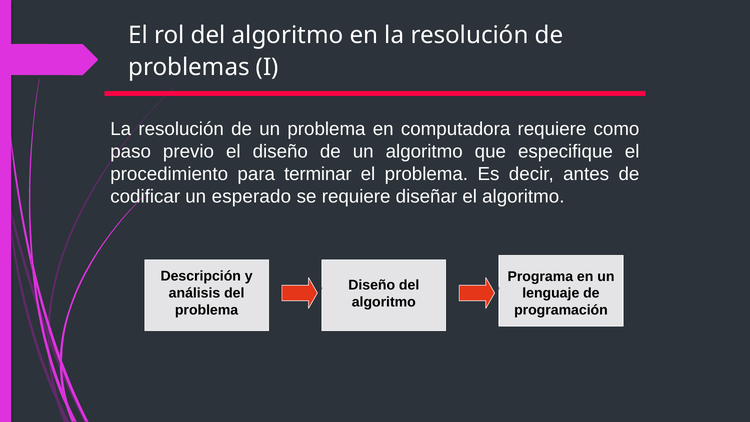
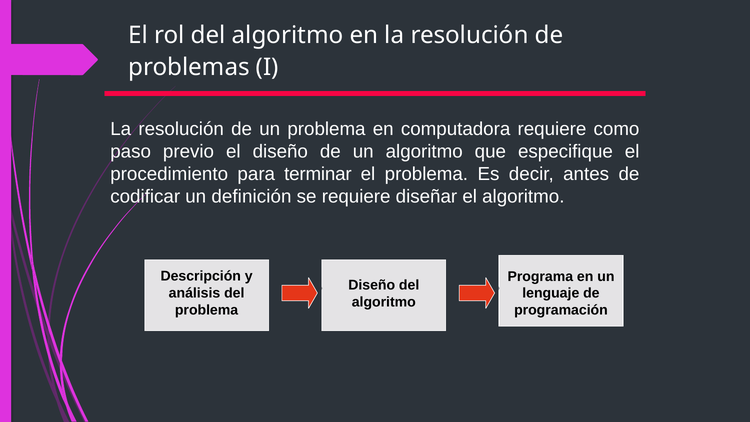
esperado: esperado -> definición (251, 196)
